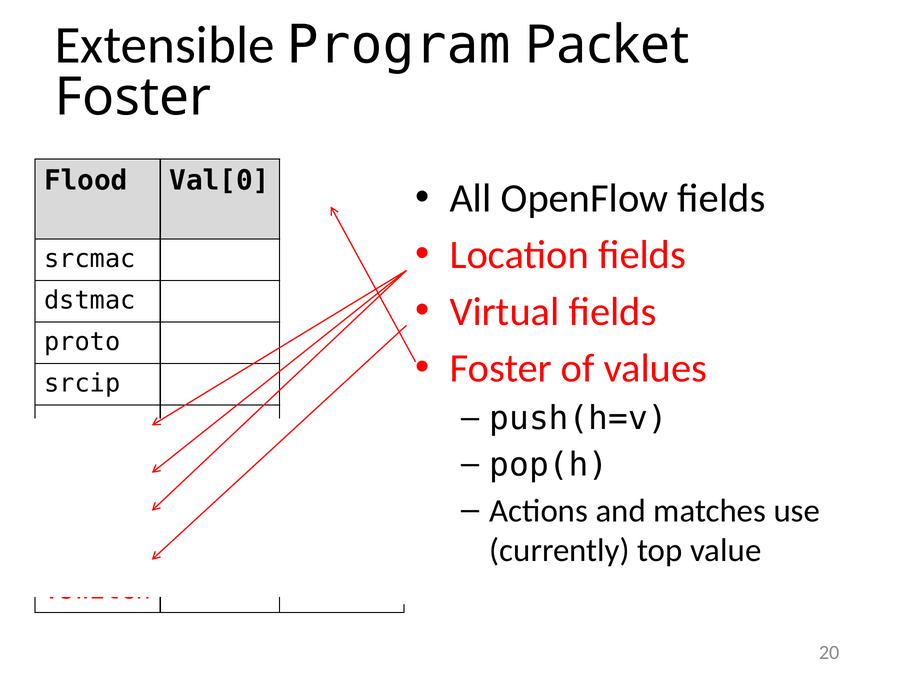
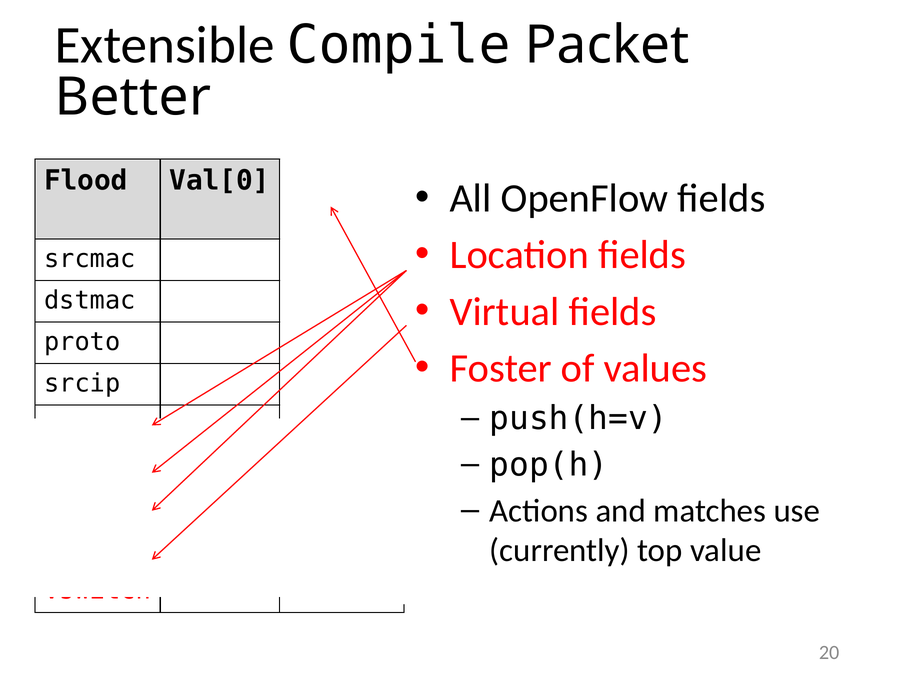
Program: Program -> Compile (399, 45)
Foster: Foster -> Better (133, 97)
